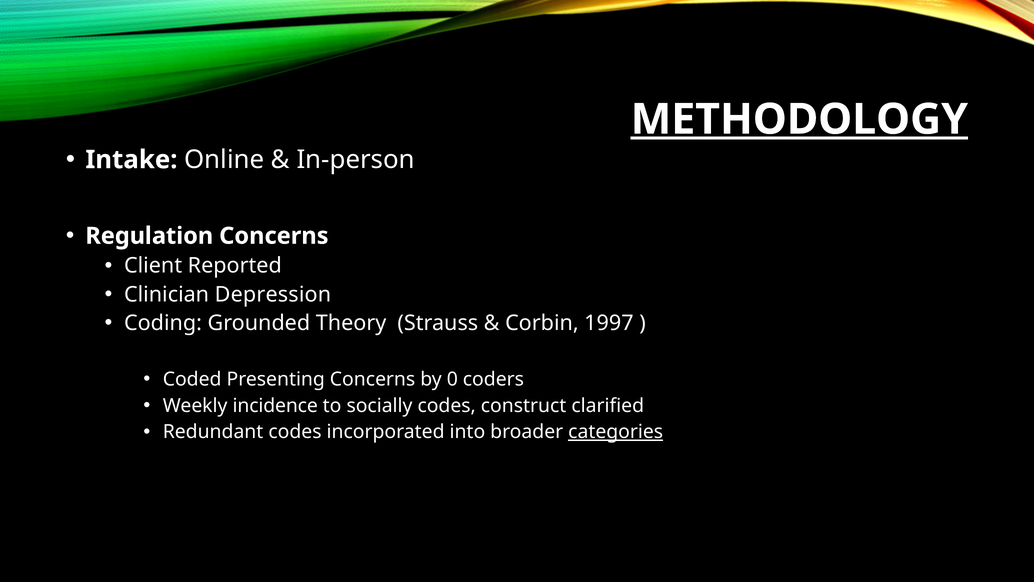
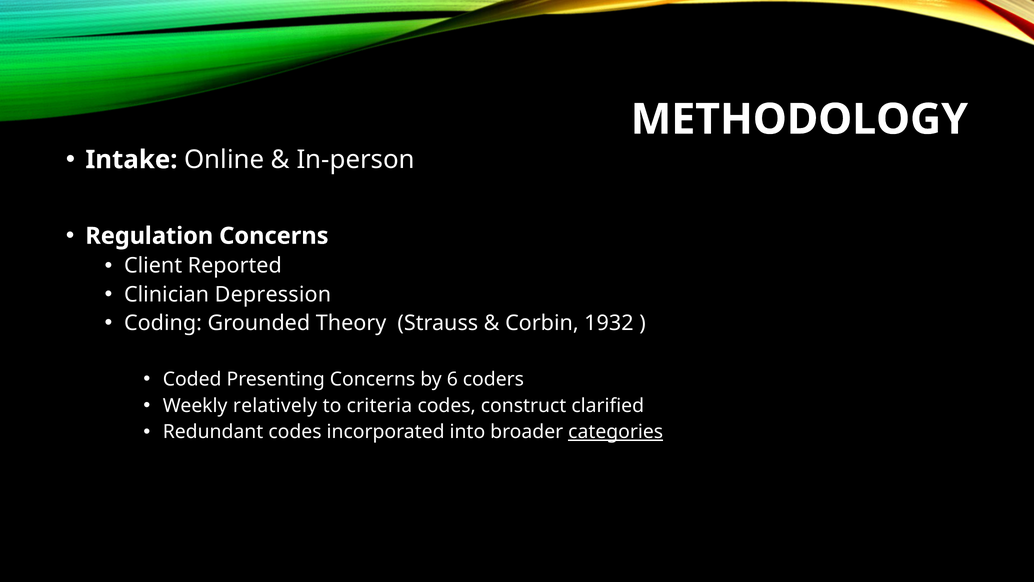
METHODOLOGY underline: present -> none (799, 119)
1997: 1997 -> 1932 (609, 323)
0: 0 -> 6 (452, 379)
incidence: incidence -> relatively (275, 405)
socially: socially -> criteria (379, 405)
